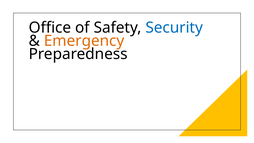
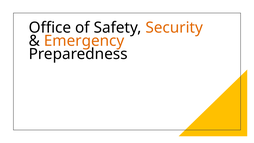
Security colour: blue -> orange (174, 28)
